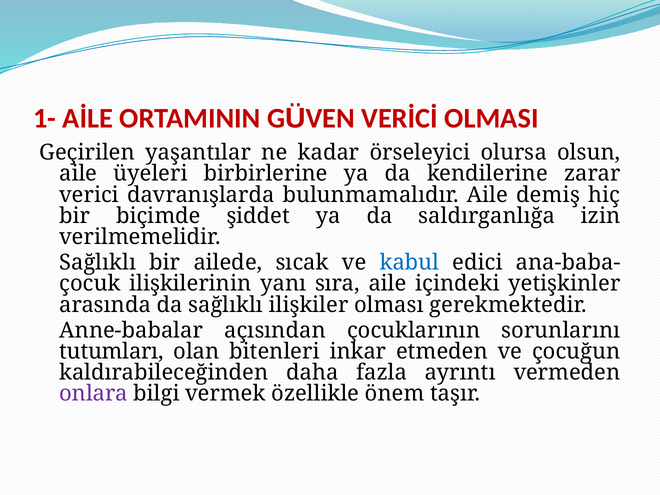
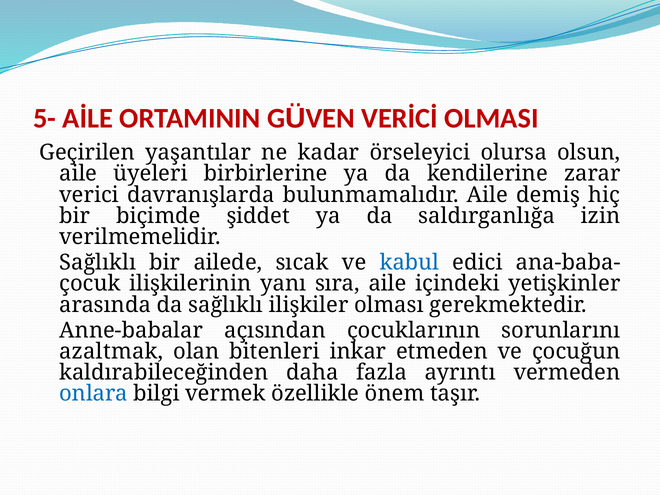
1-: 1- -> 5- (45, 118)
tutumları: tutumları -> azaltmak (111, 351)
onlara colour: purple -> blue (94, 394)
